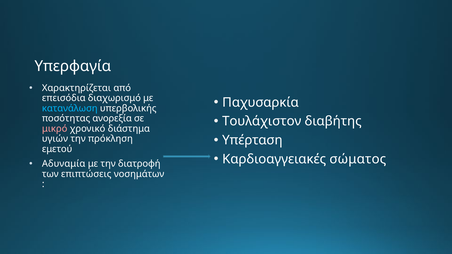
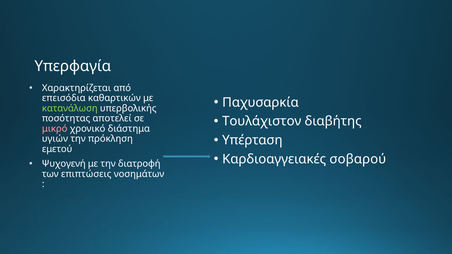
διαχωρισμό: διαχωρισμό -> καθαρτικών (114, 98)
κατανάλωση colour: light blue -> light green (70, 108)
ανορεξία: ανορεξία -> αποτελεί (112, 119)
σώματος: σώματος -> σοβαρού (358, 159)
Αδυναμία: Αδυναμία -> Ψυχογενή (64, 164)
